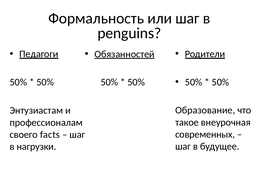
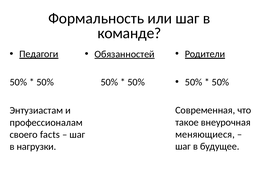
penguins: penguins -> команде (129, 33)
Образование: Образование -> Современная (205, 110)
современных: современных -> меняющиеся (205, 134)
